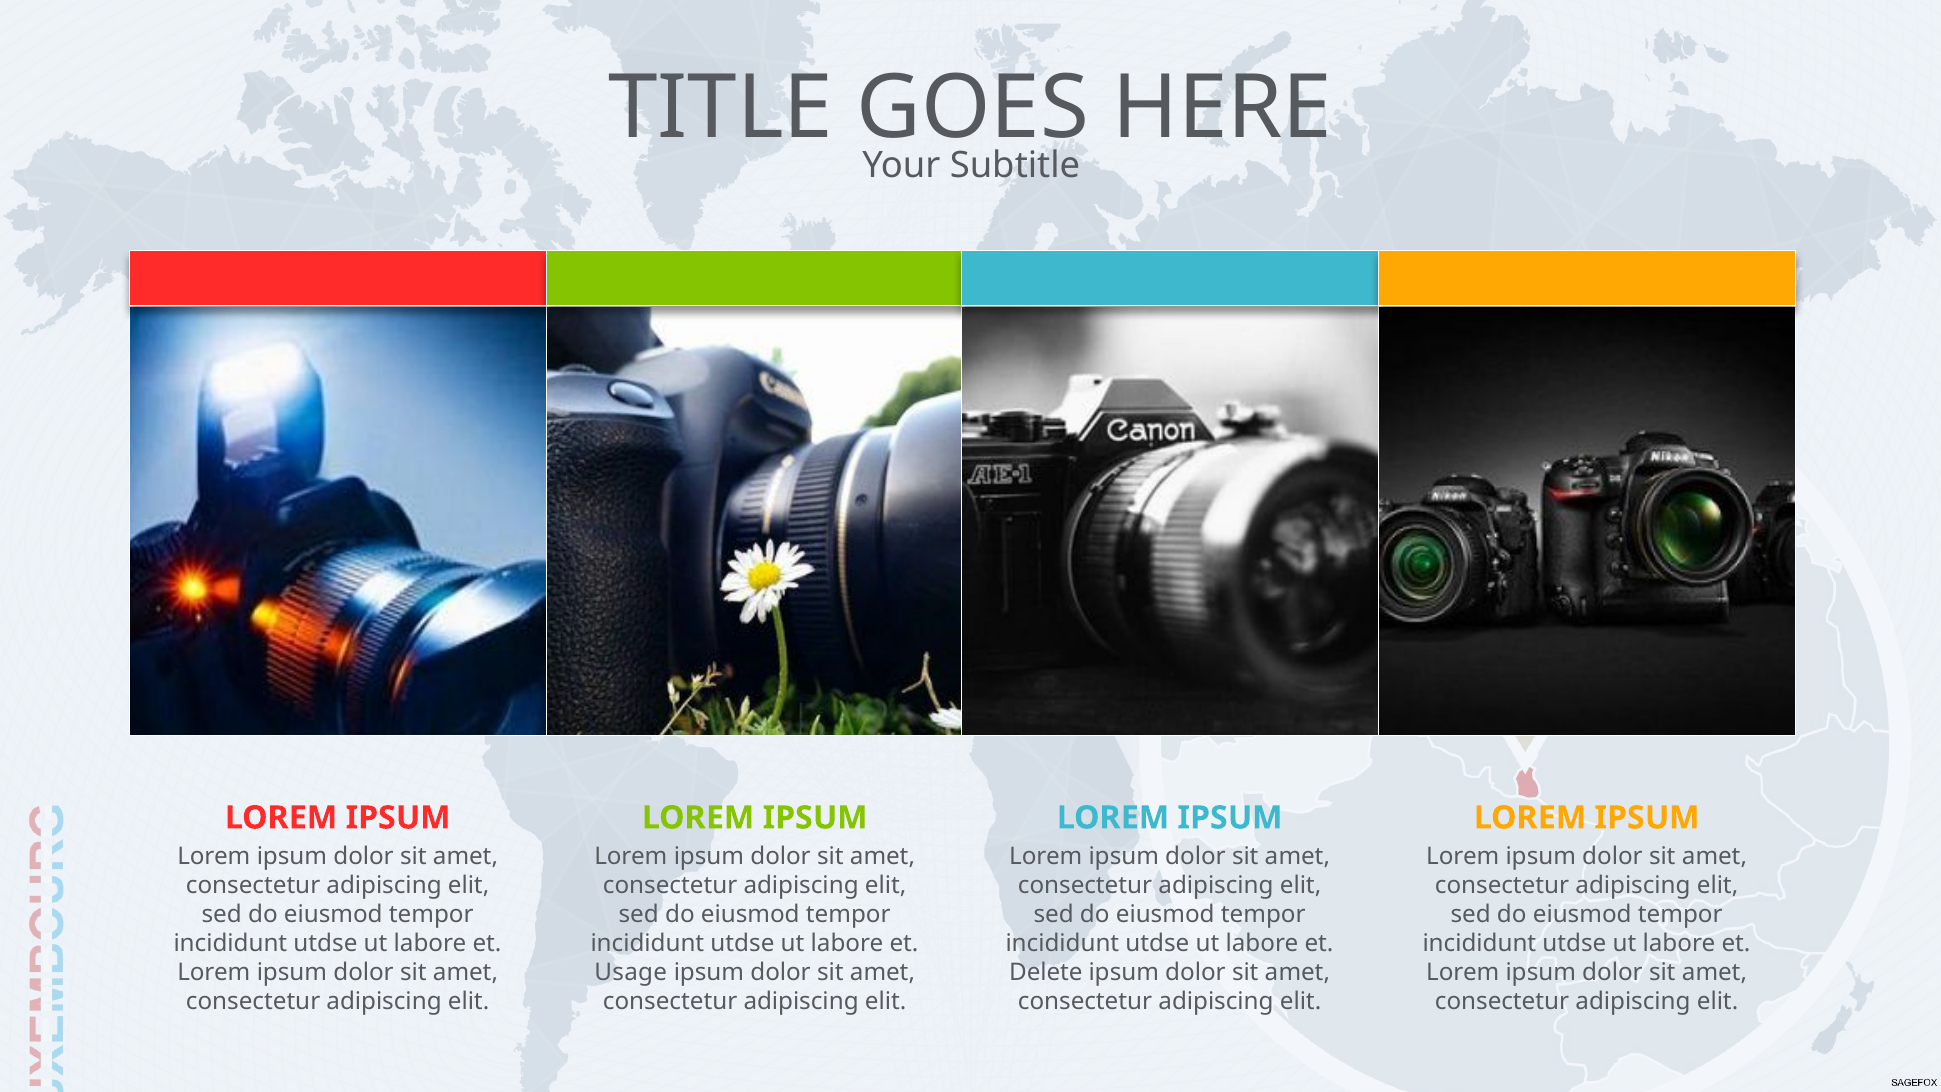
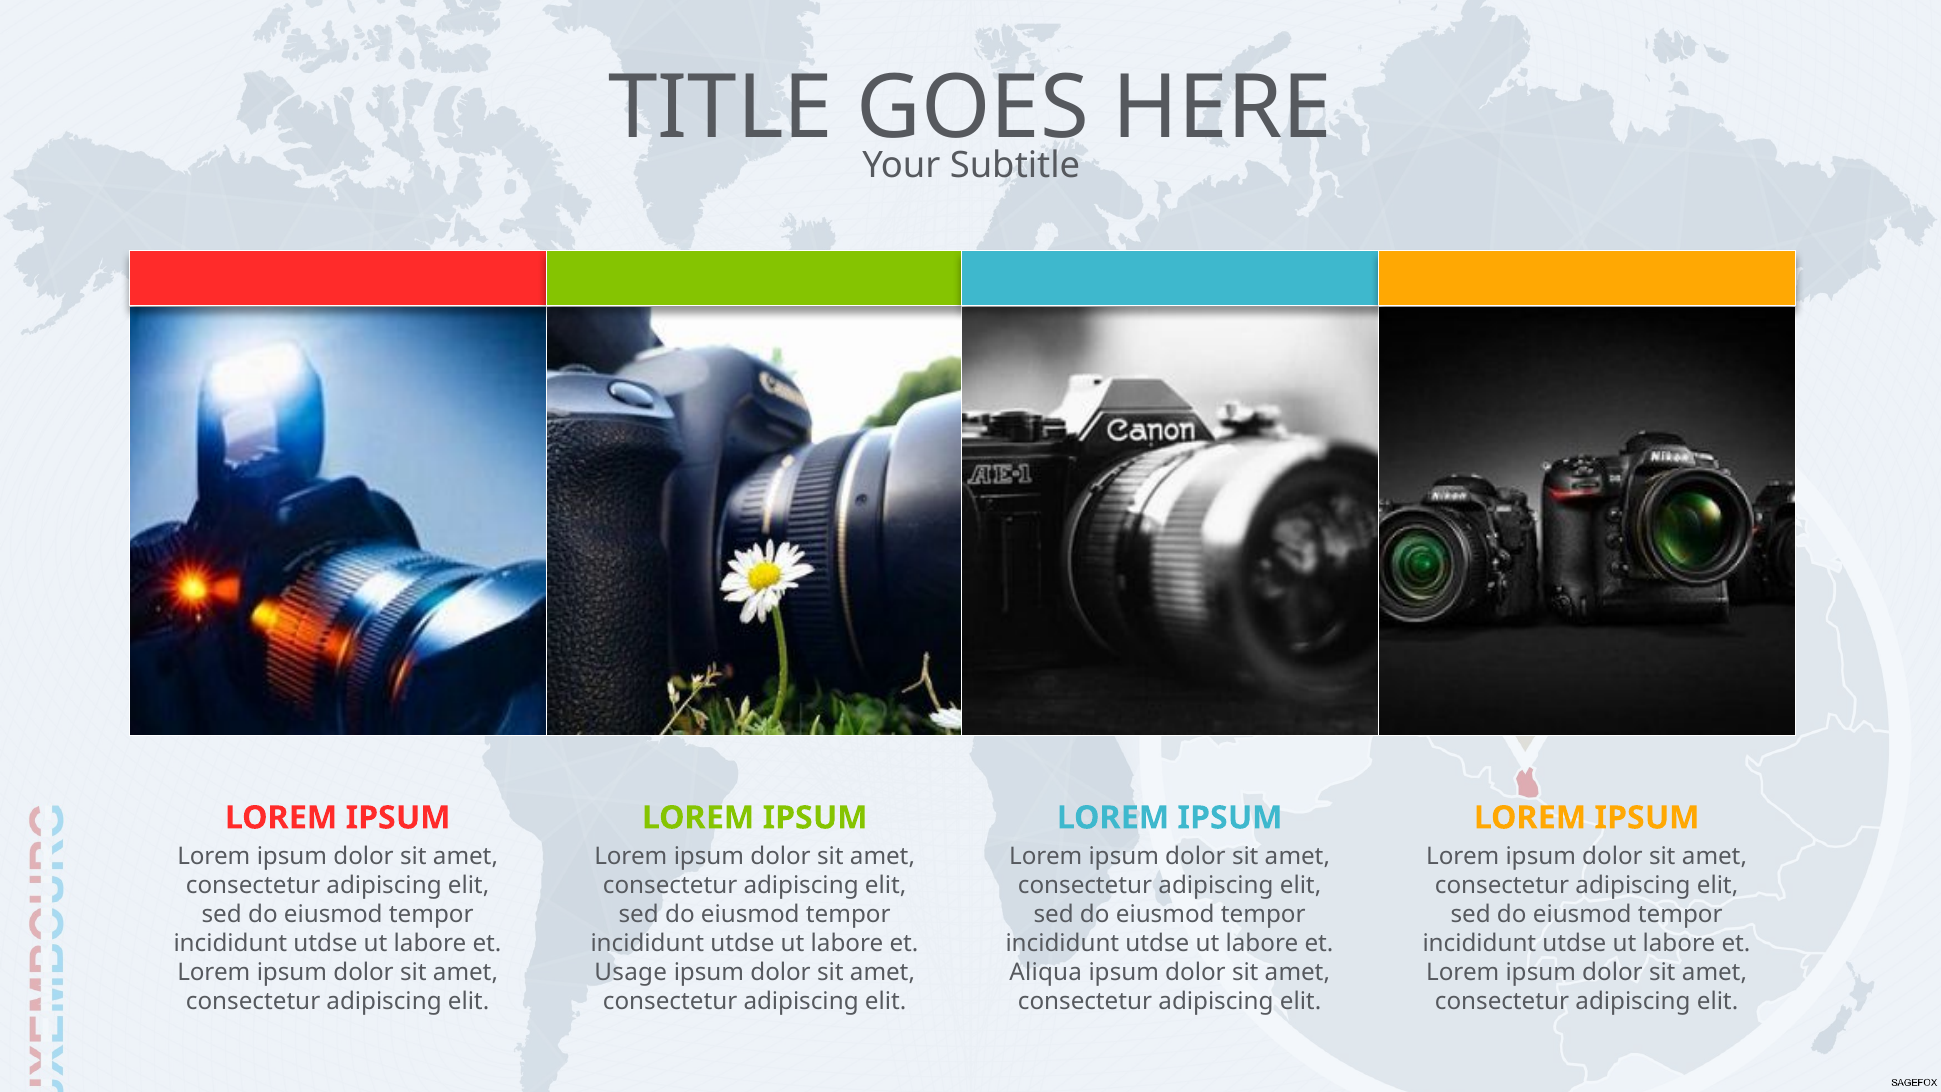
Delete: Delete -> Aliqua (1046, 972)
